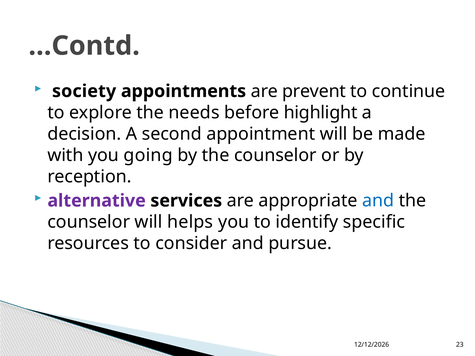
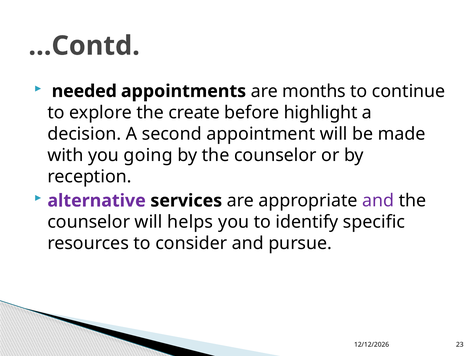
society: society -> needed (84, 91)
prevent: prevent -> months (314, 91)
needs: needs -> create (194, 113)
and colour: blue -> purple (378, 201)
